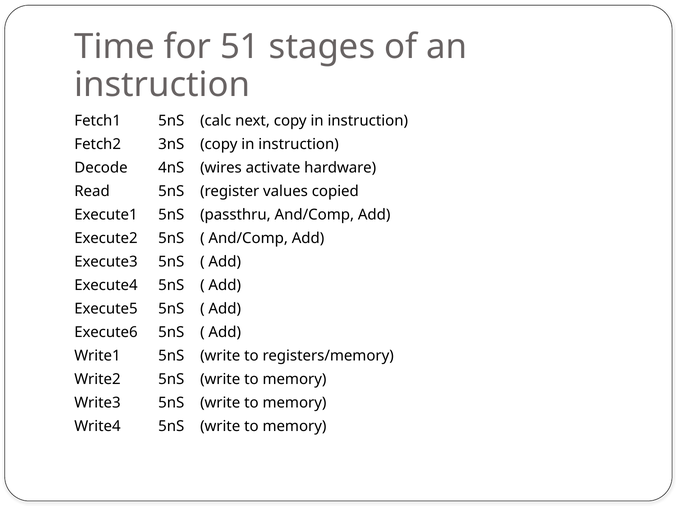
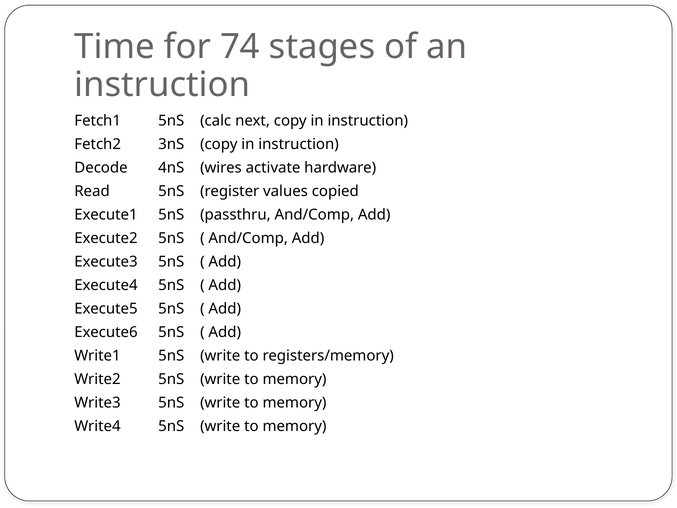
51: 51 -> 74 (240, 47)
